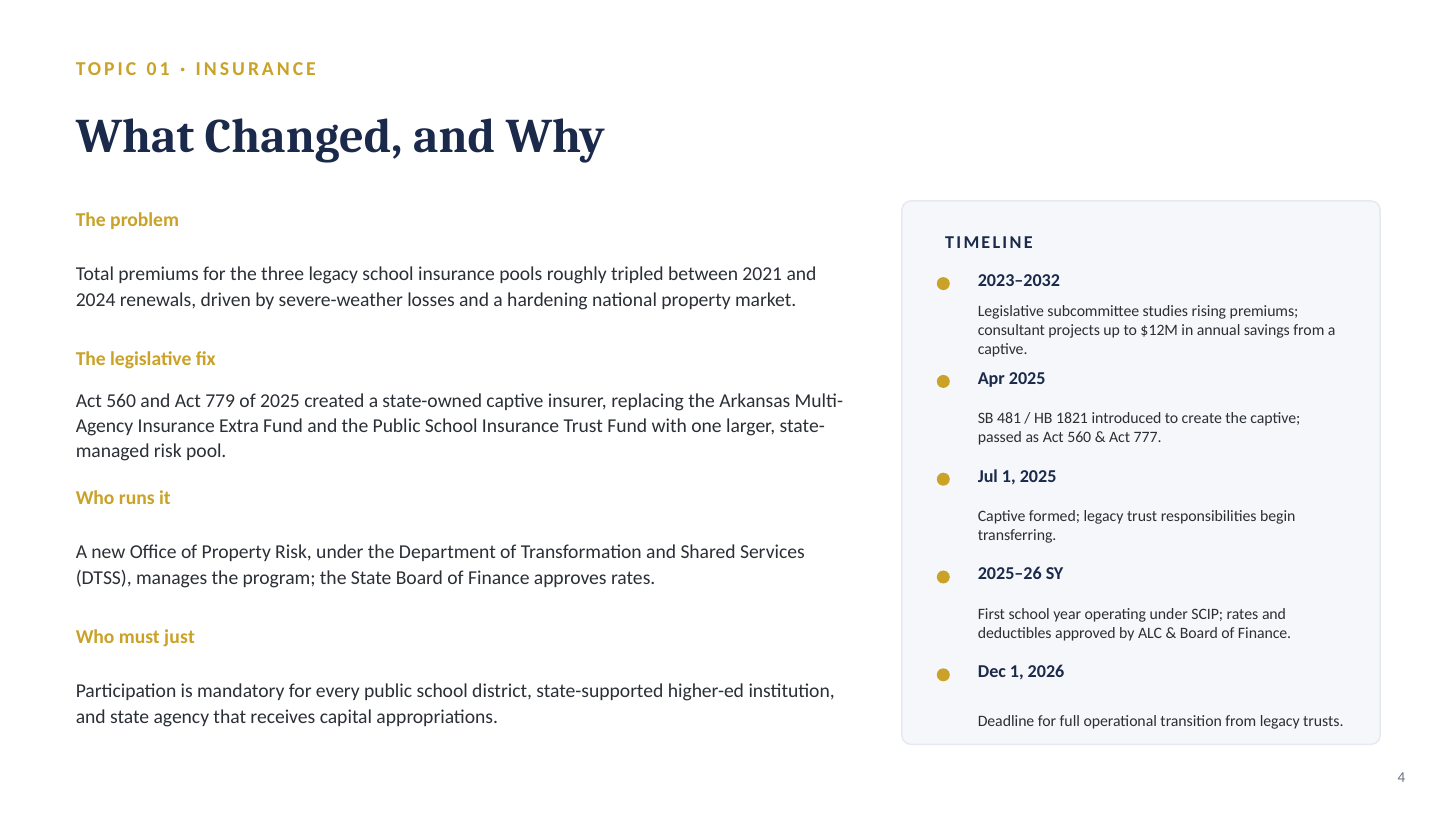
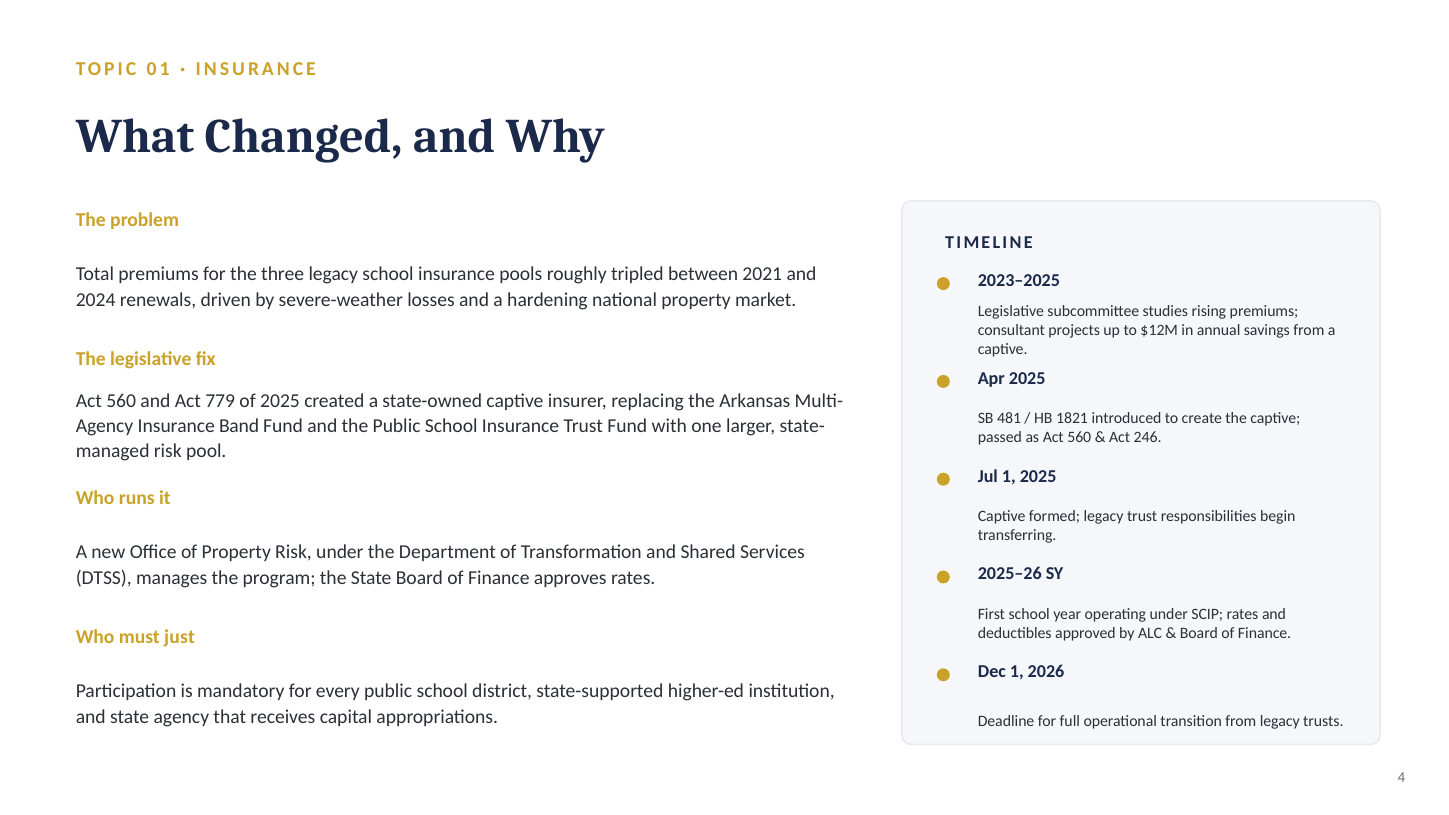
2023–2032: 2023–2032 -> 2023–2025 (1019, 281)
Extra: Extra -> Band (239, 426)
777: 777 -> 246 (1148, 438)
